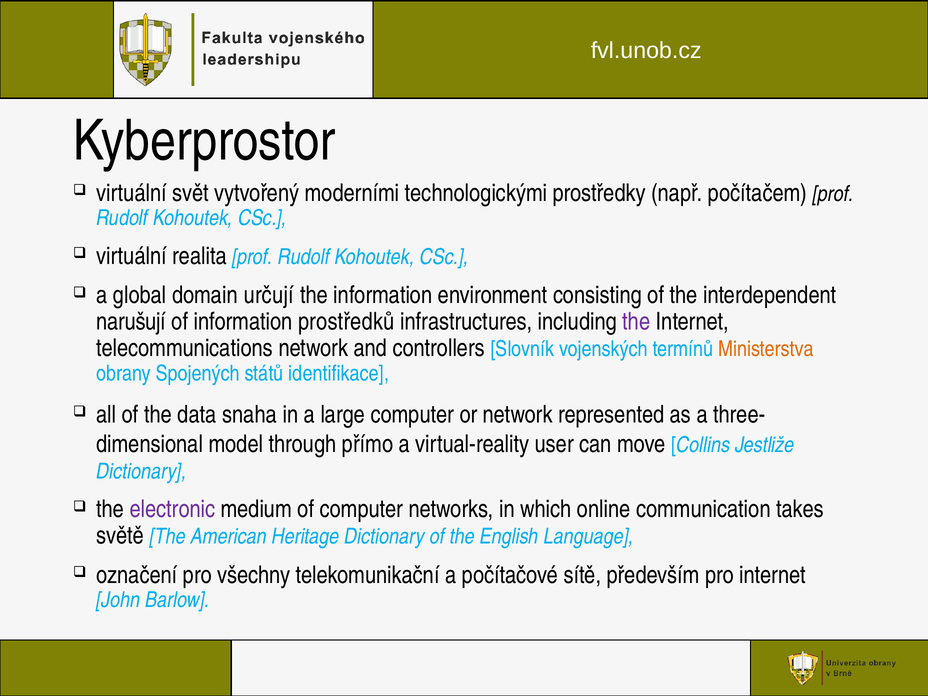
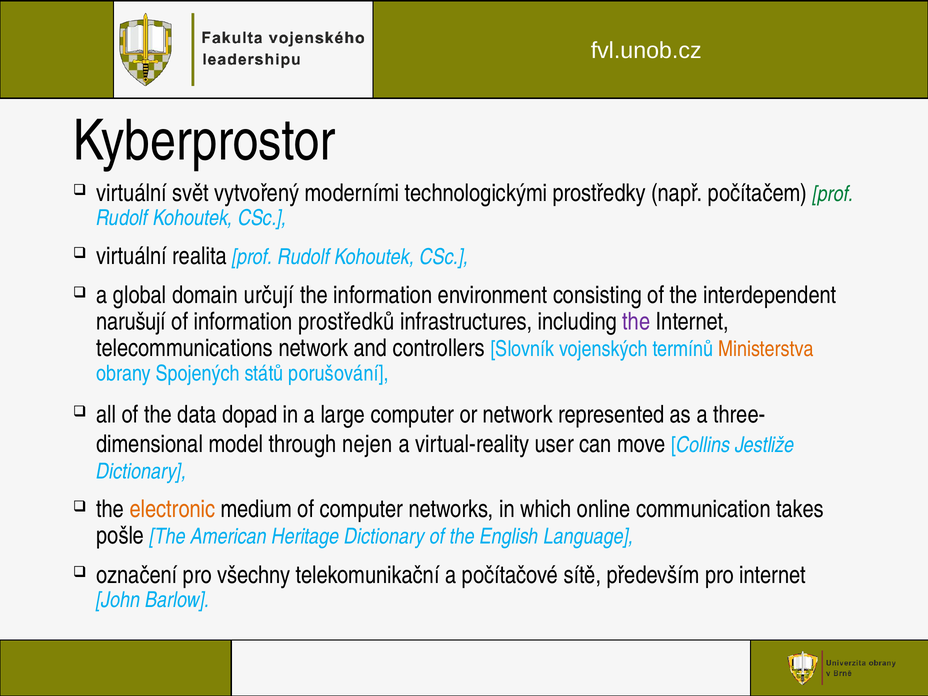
prof colour: black -> green (833, 194)
identifikace: identifikace -> porušování (339, 373)
snaha: snaha -> dopad (250, 415)
přímo: přímo -> nejen (367, 444)
electronic colour: purple -> orange (172, 509)
světě: světě -> pošle (120, 536)
